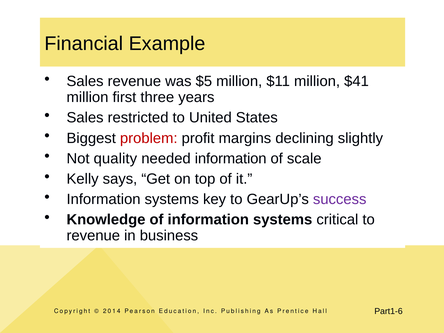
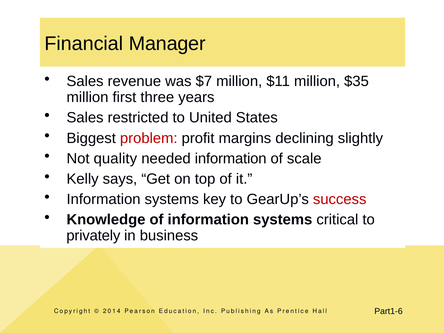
Example: Example -> Manager (167, 44)
$5: $5 -> $7 (204, 81)
$41: $41 -> $35 (356, 81)
success colour: purple -> red (340, 199)
revenue: revenue -> privately (93, 236)
